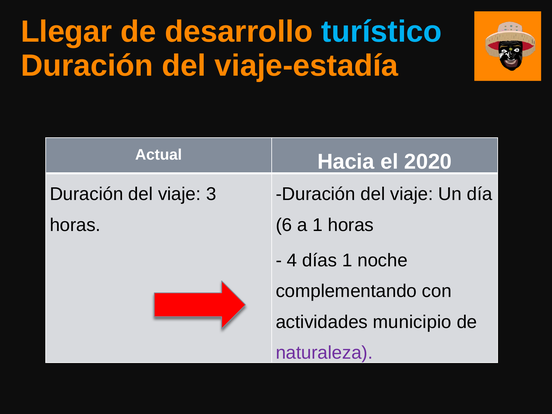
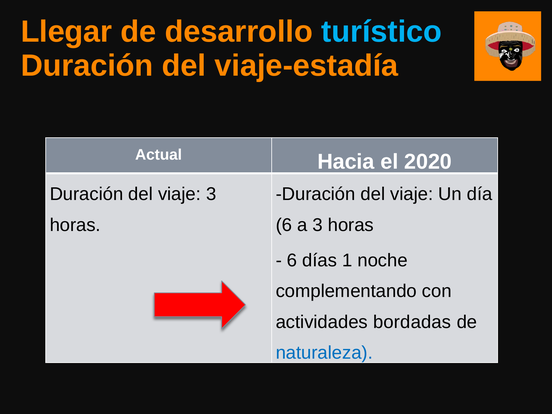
a 1: 1 -> 3 (318, 225)
4: 4 -> 6 (292, 260)
municipio: municipio -> bordadas (412, 322)
naturaleza colour: purple -> blue (324, 353)
